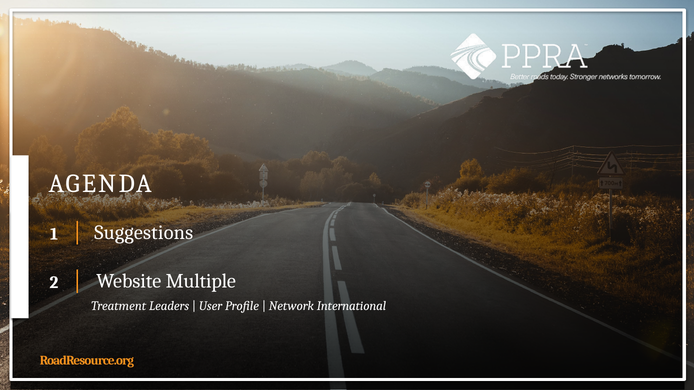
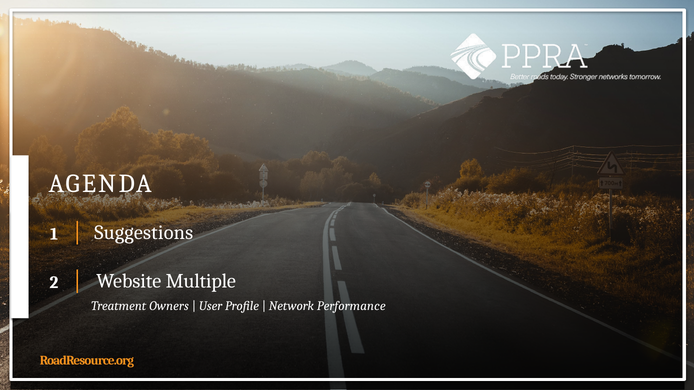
Leaders: Leaders -> Owners (169, 306)
International: International -> Performance (351, 306)
